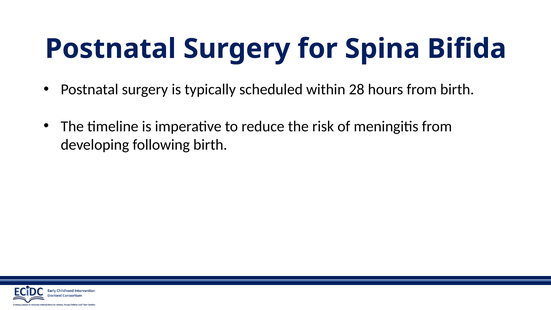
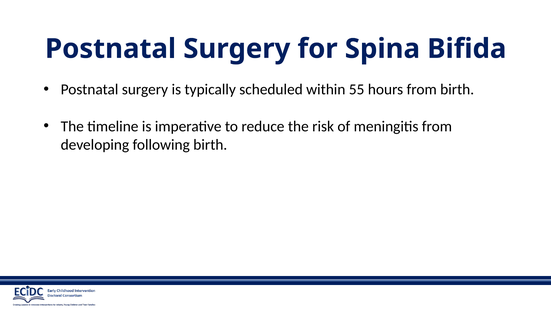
28: 28 -> 55 (357, 90)
